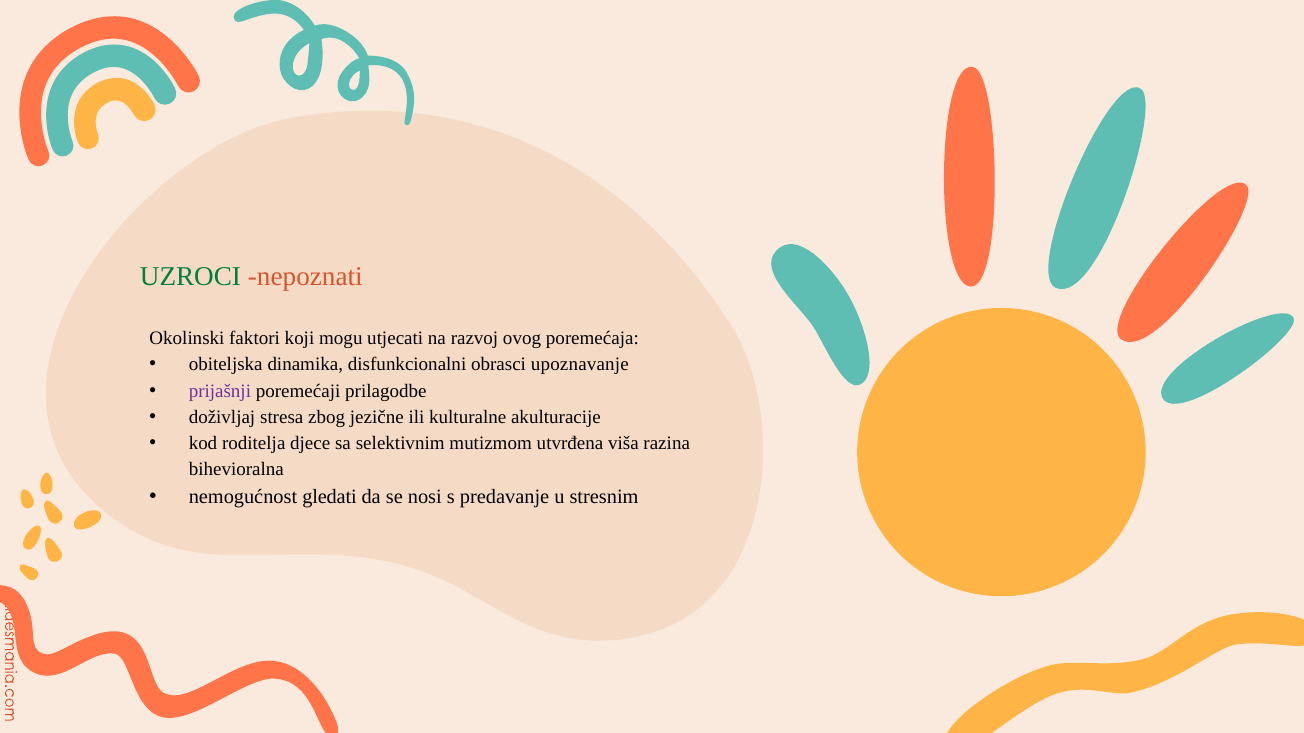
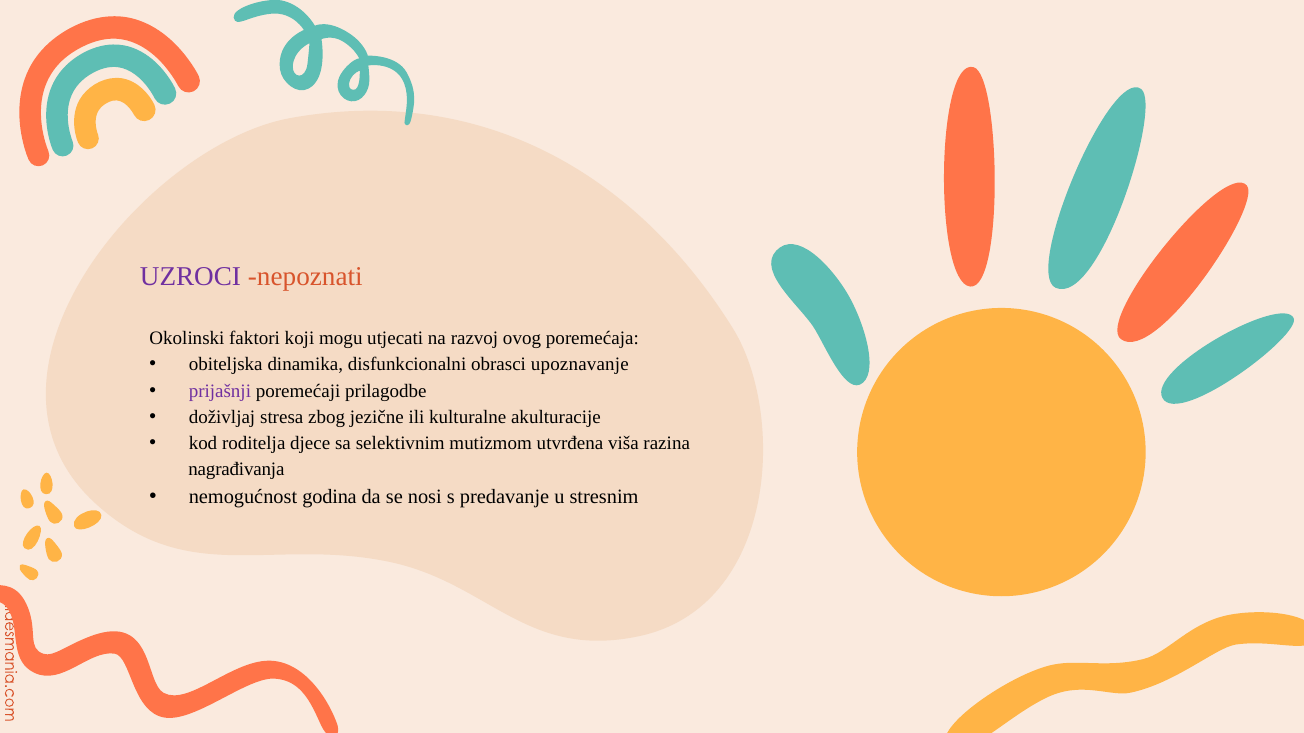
UZROCI colour: green -> purple (190, 276)
bihevioralna: bihevioralna -> nagrađivanja (236, 470)
gledati: gledati -> godina (330, 497)
